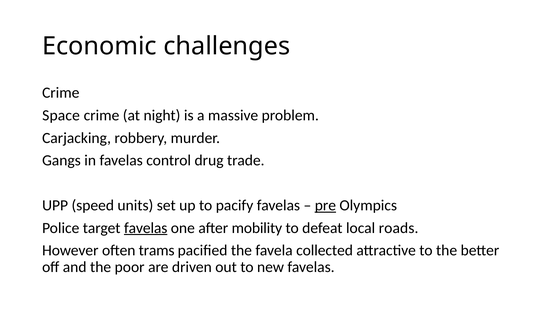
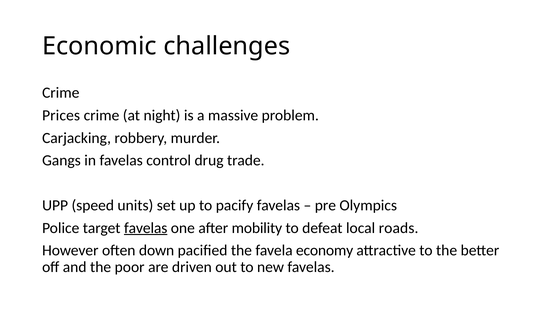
Space: Space -> Prices (61, 116)
pre underline: present -> none (325, 206)
trams: trams -> down (157, 251)
collected: collected -> economy (325, 251)
